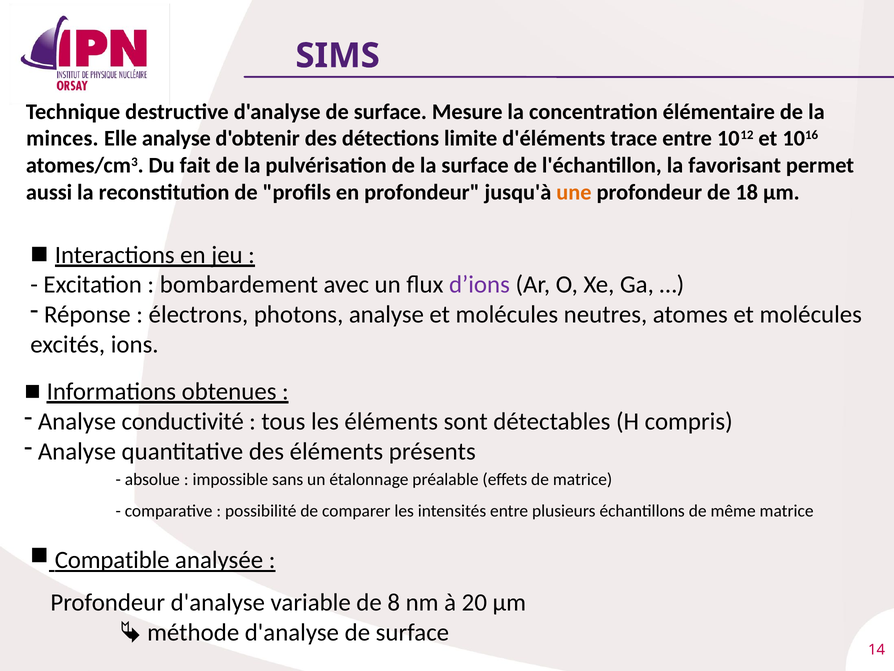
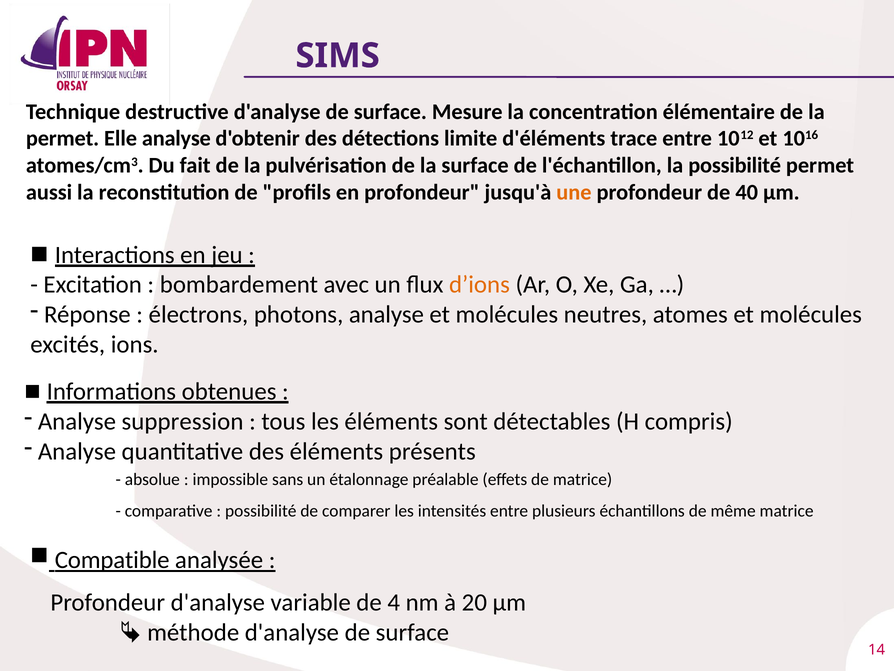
minces: minces -> permet (63, 138)
la favorisant: favorisant -> possibilité (735, 165)
18: 18 -> 40 (747, 192)
d’ions colour: purple -> orange (479, 285)
conductivité: conductivité -> suppression (183, 421)
8: 8 -> 4 (394, 602)
